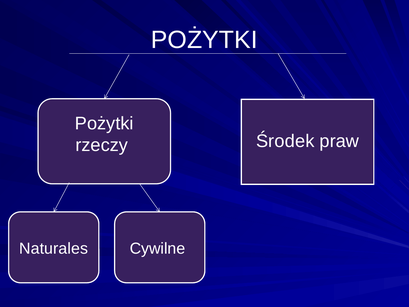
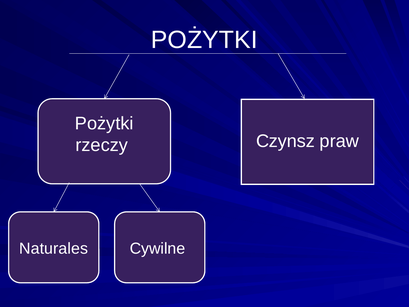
Środek: Środek -> Czynsz (285, 141)
